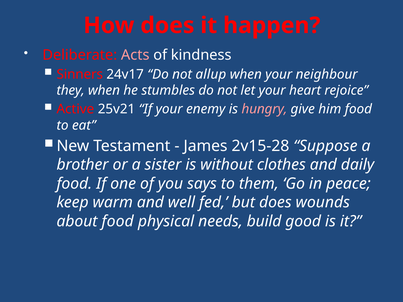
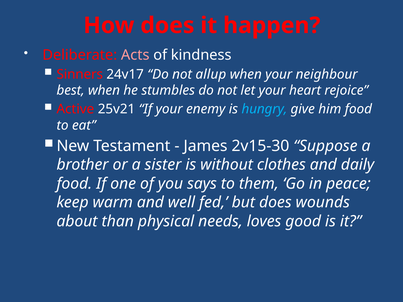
they: they -> best (71, 90)
hungry colour: pink -> light blue (264, 109)
2v15-28: 2v15-28 -> 2v15-30 (260, 146)
about food: food -> than (118, 221)
build: build -> loves (264, 221)
